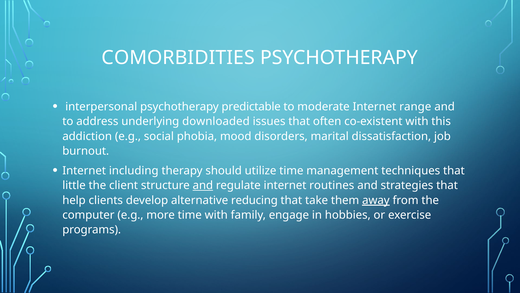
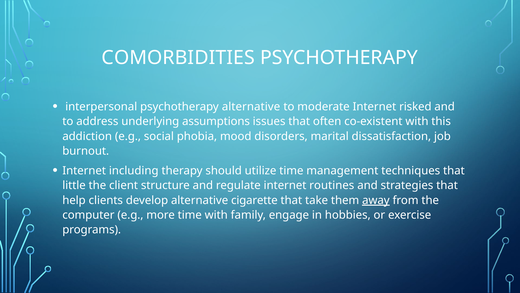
psychotherapy predictable: predictable -> alternative (251, 107)
range: range -> risked (415, 107)
downloaded: downloaded -> assumptions (216, 121)
and underline: present -> none (203, 185)
reducing: reducing -> cigarette (254, 200)
